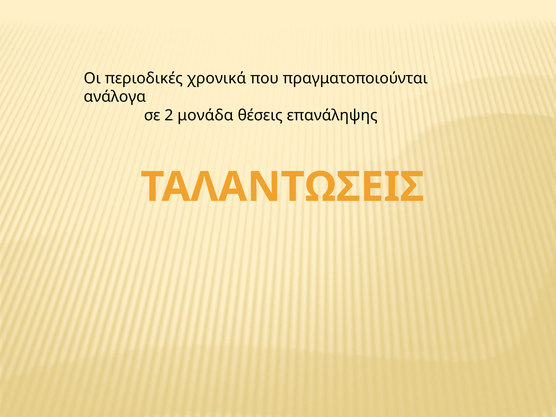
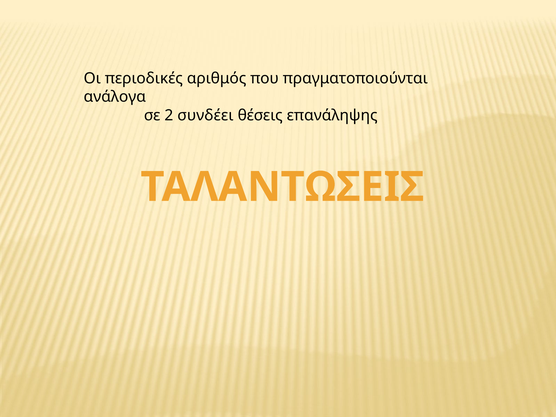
χρονικά: χρονικά -> αριθμός (217, 78)
μονάδα: μονάδα -> συνδέει (205, 115)
